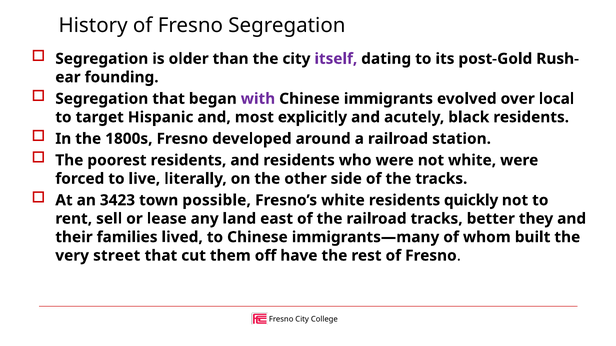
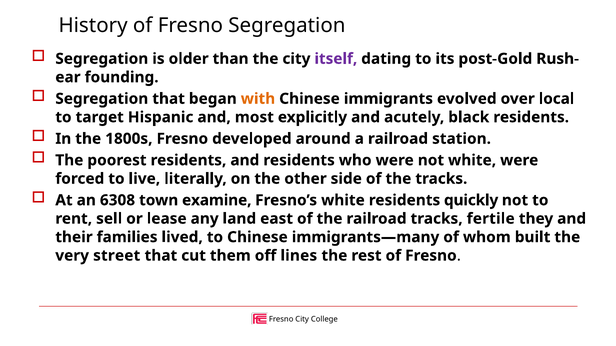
with colour: purple -> orange (258, 99)
3423: 3423 -> 6308 (118, 200)
possible: possible -> examine (217, 200)
better: better -> fertile (491, 219)
have: have -> lines (299, 256)
